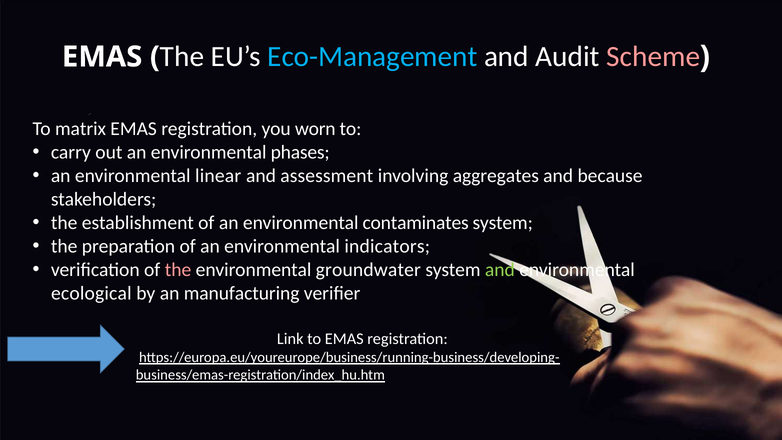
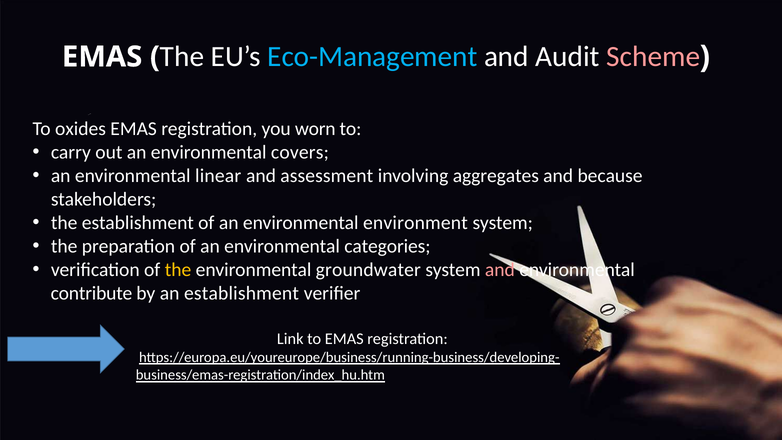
matrix: matrix -> oxides (81, 129)
phases: phases -> covers (300, 152)
contaminates: contaminates -> environment (415, 223)
indicators: indicators -> categories (387, 246)
the colour: pink -> yellow (178, 270)
and colour: light green -> pink (500, 270)
ecological: ecological -> contribute (92, 293)
an manufacturing: manufacturing -> establishment (242, 293)
